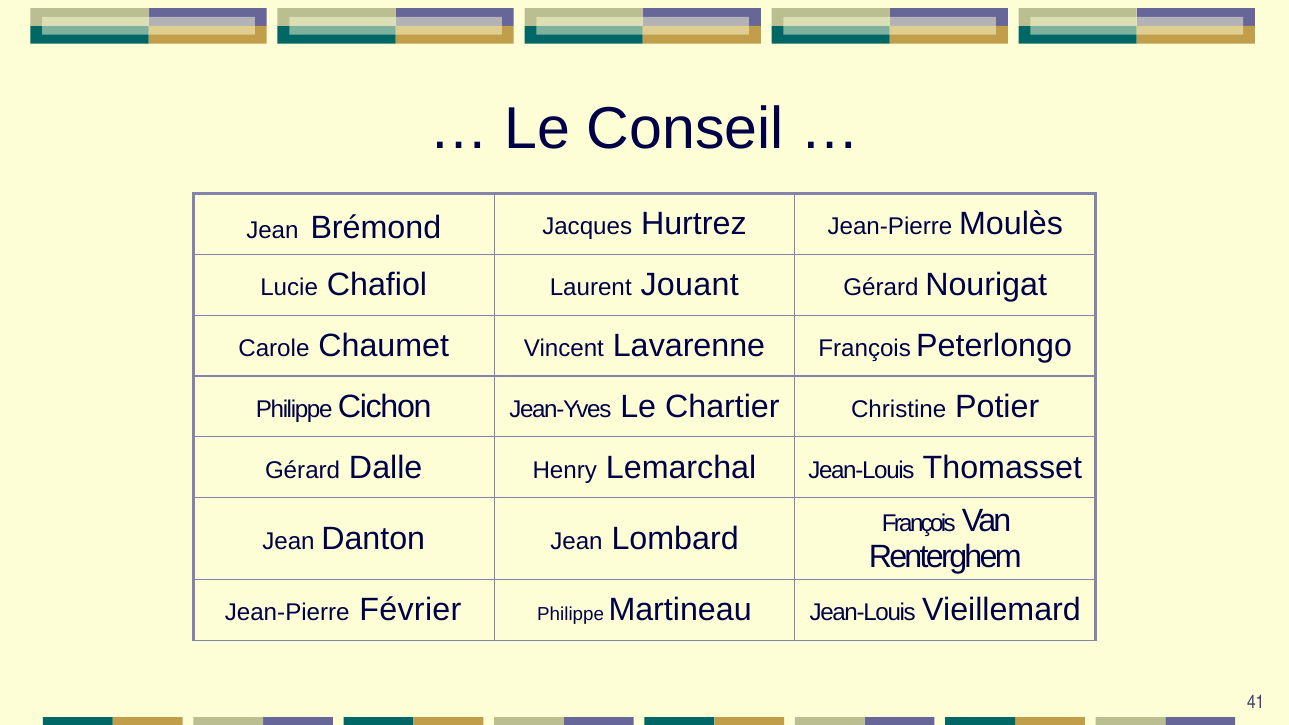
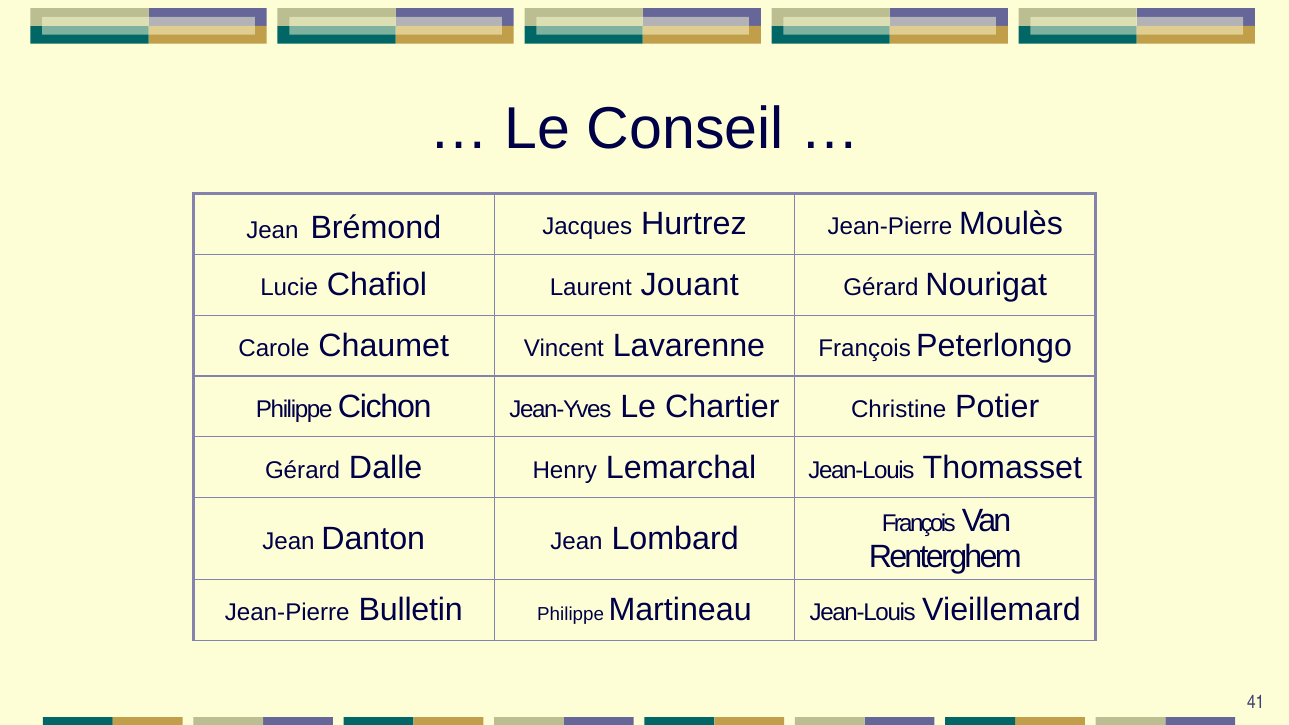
Février: Février -> Bulletin (411, 610)
